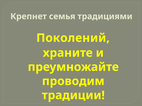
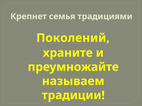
проводим: проводим -> называем (73, 82)
